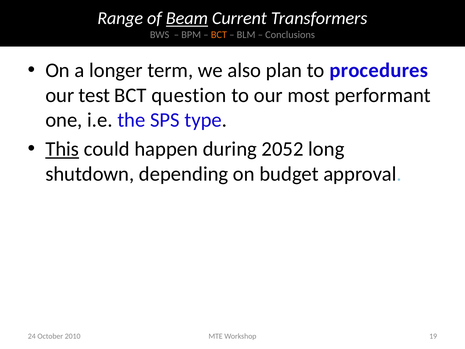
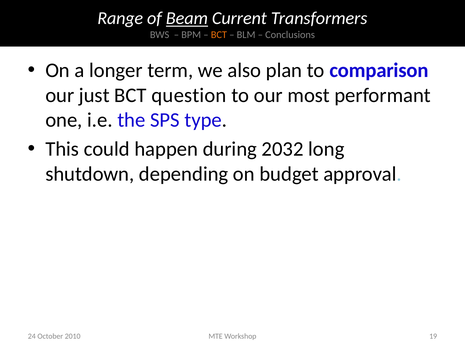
procedures: procedures -> comparison (379, 70)
test: test -> just (94, 95)
This underline: present -> none (62, 149)
2052: 2052 -> 2032 (283, 149)
